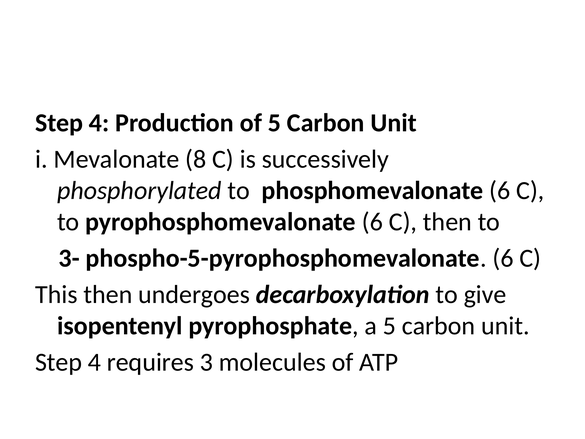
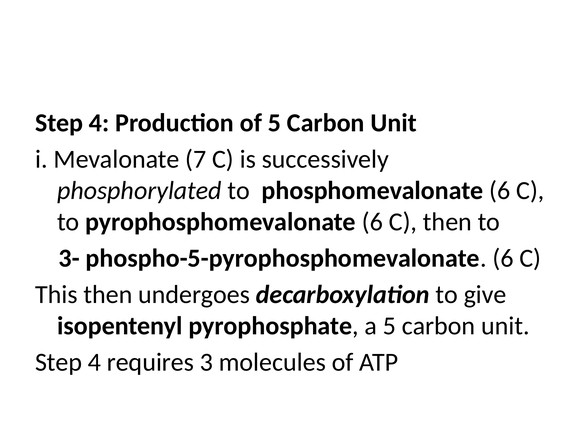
8: 8 -> 7 (196, 159)
